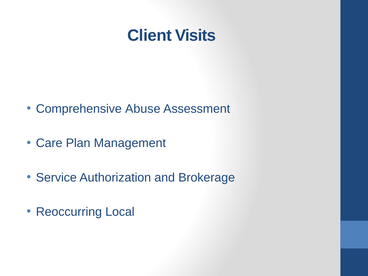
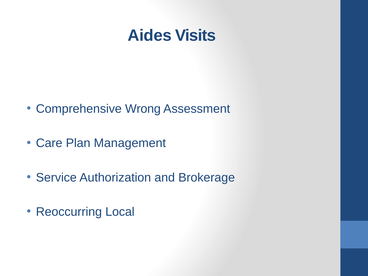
Client: Client -> Aides (150, 35)
Abuse: Abuse -> Wrong (143, 109)
